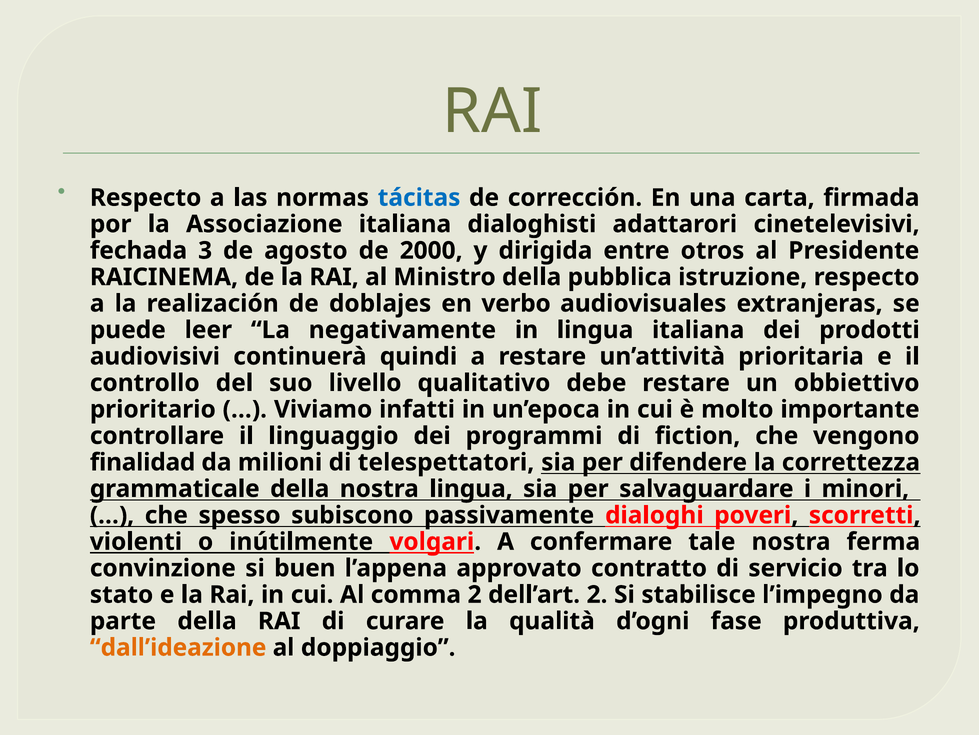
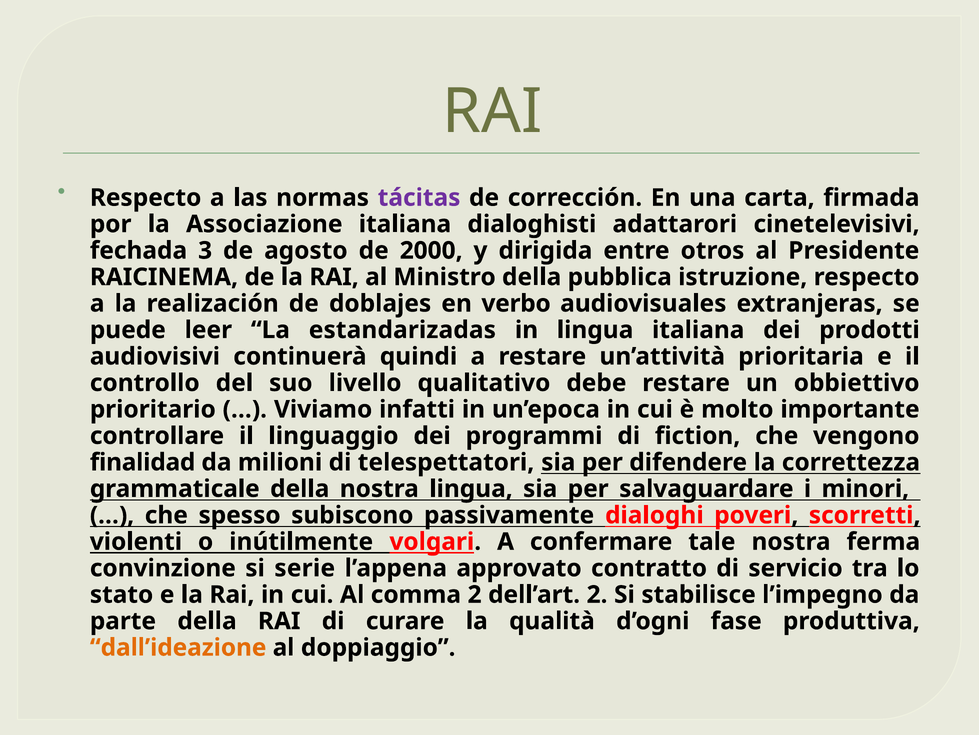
tácitas colour: blue -> purple (419, 197)
negativamente: negativamente -> estandarizadas (402, 330)
buen: buen -> serie (305, 568)
